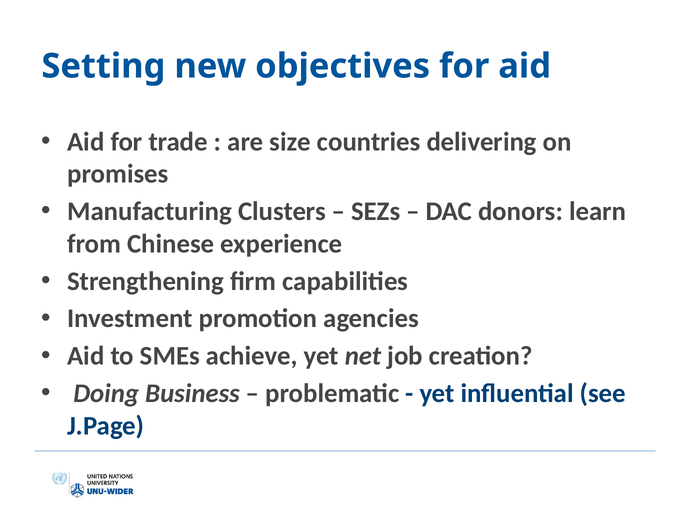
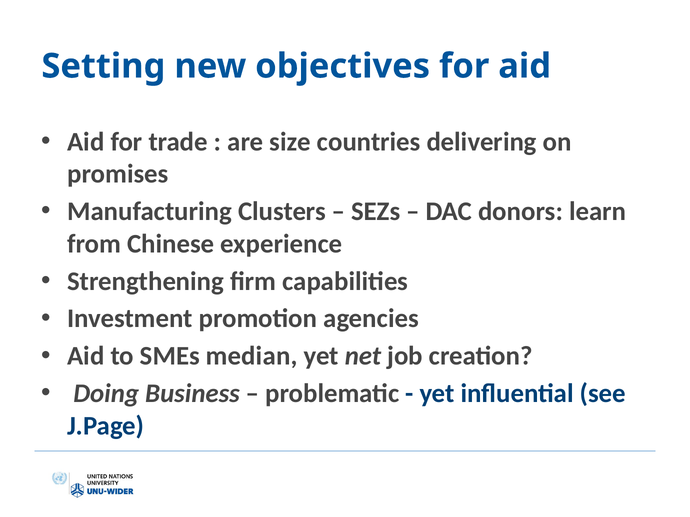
achieve: achieve -> median (252, 356)
